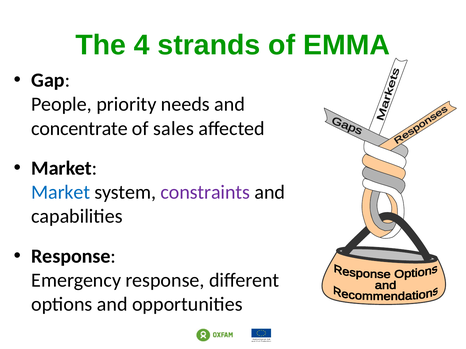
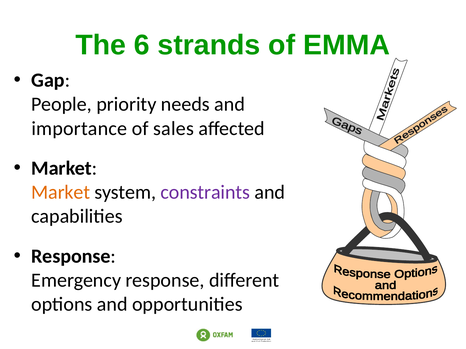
4: 4 -> 6 (142, 45)
concentrate: concentrate -> importance (79, 129)
Market colour: blue -> orange (61, 193)
